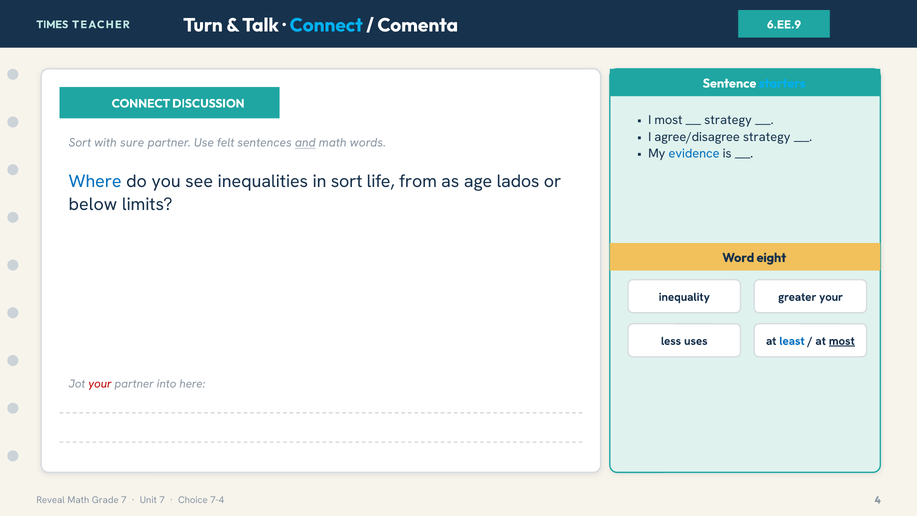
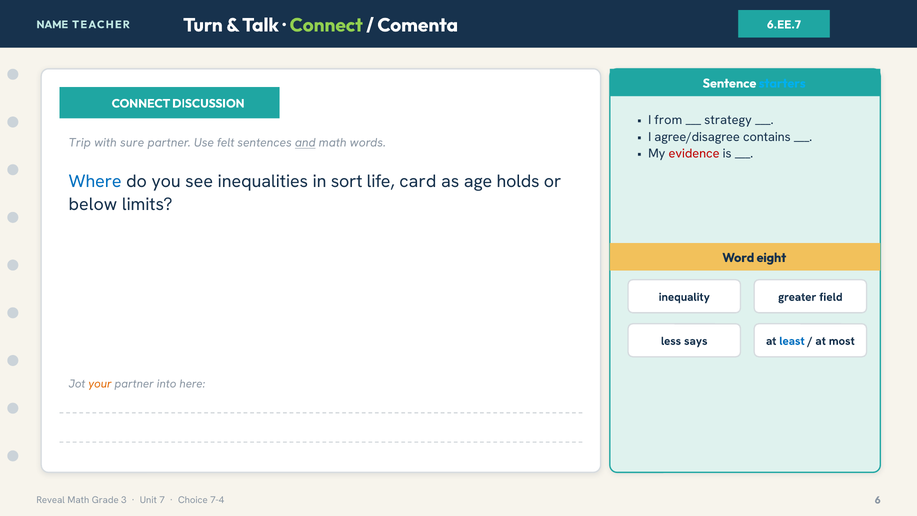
TIMES: TIMES -> NAME (52, 25)
Connect colour: light blue -> light green (326, 25)
6.EE.9: 6.EE.9 -> 6.EE.7 (784, 25)
I most: most -> from (668, 120)
agree/disagree strategy: strategy -> contains (767, 137)
Sort: Sort -> Trip (80, 143)
evidence colour: blue -> red (694, 154)
from: from -> card (418, 181)
lados: lados -> holds (518, 181)
greater your: your -> field (831, 297)
uses: uses -> says (696, 341)
most underline: present -> none (842, 341)
your colour: red -> orange (100, 384)
Grade 7: 7 -> 3 (124, 500)
4: 4 -> 6 (878, 500)
